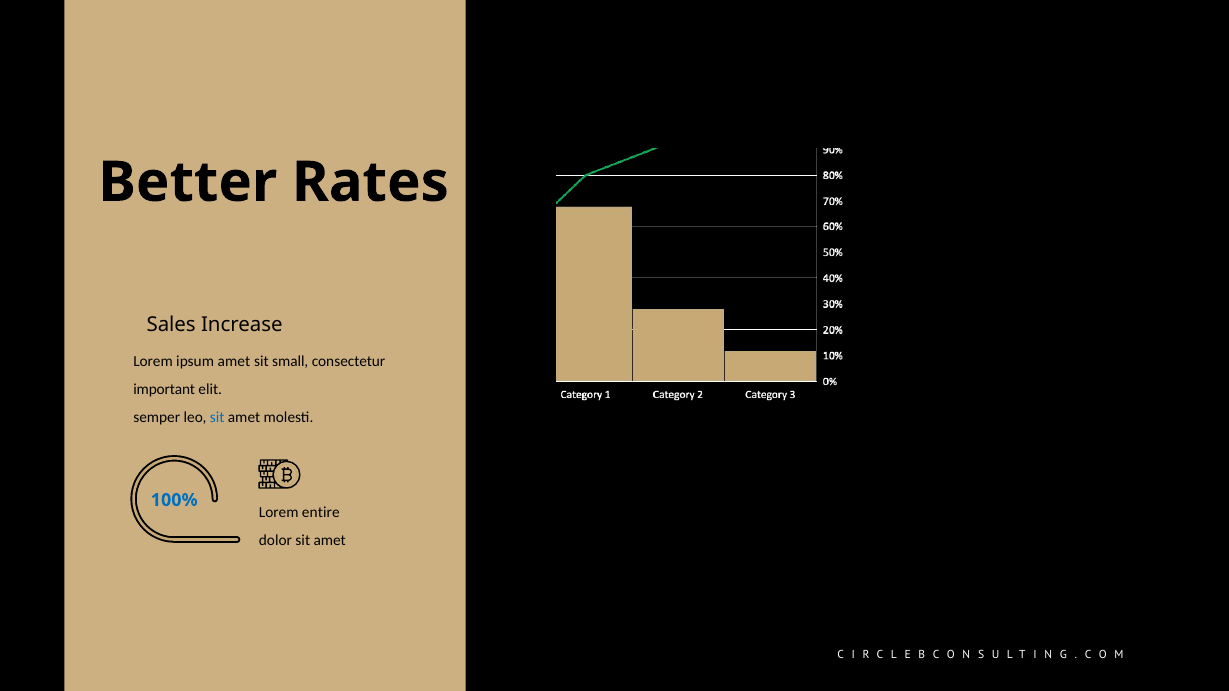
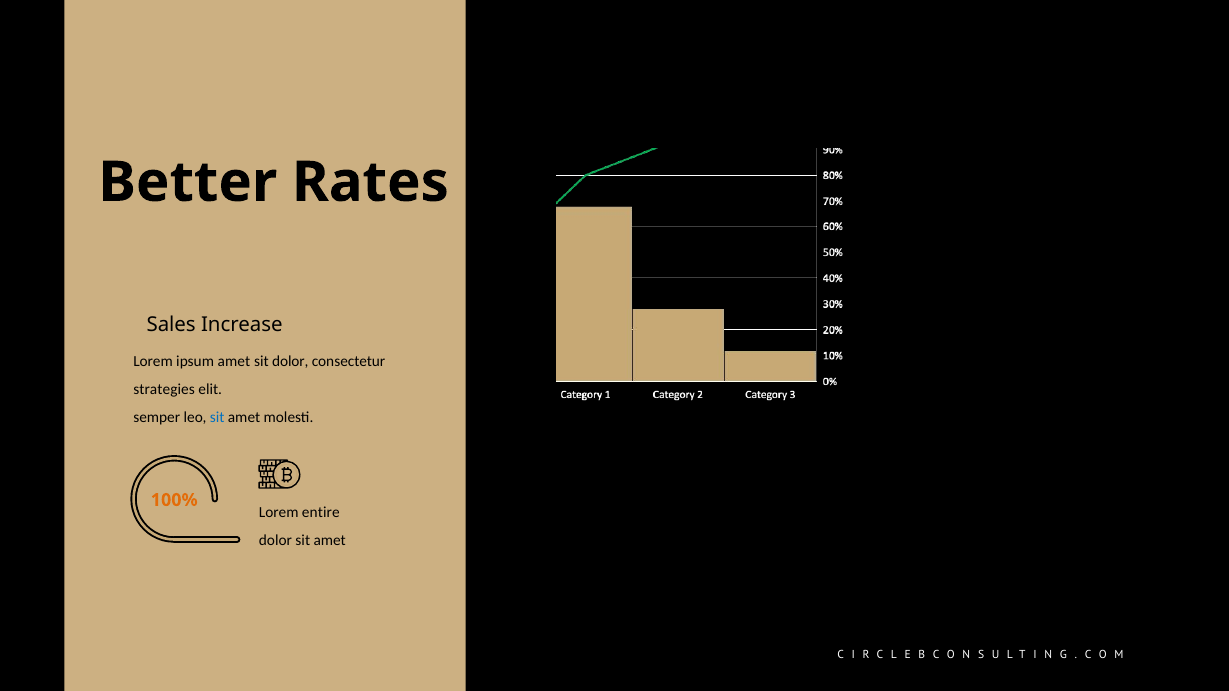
sit small: small -> dolor (290, 362)
important: important -> strategies (164, 390)
100% colour: blue -> orange (174, 500)
